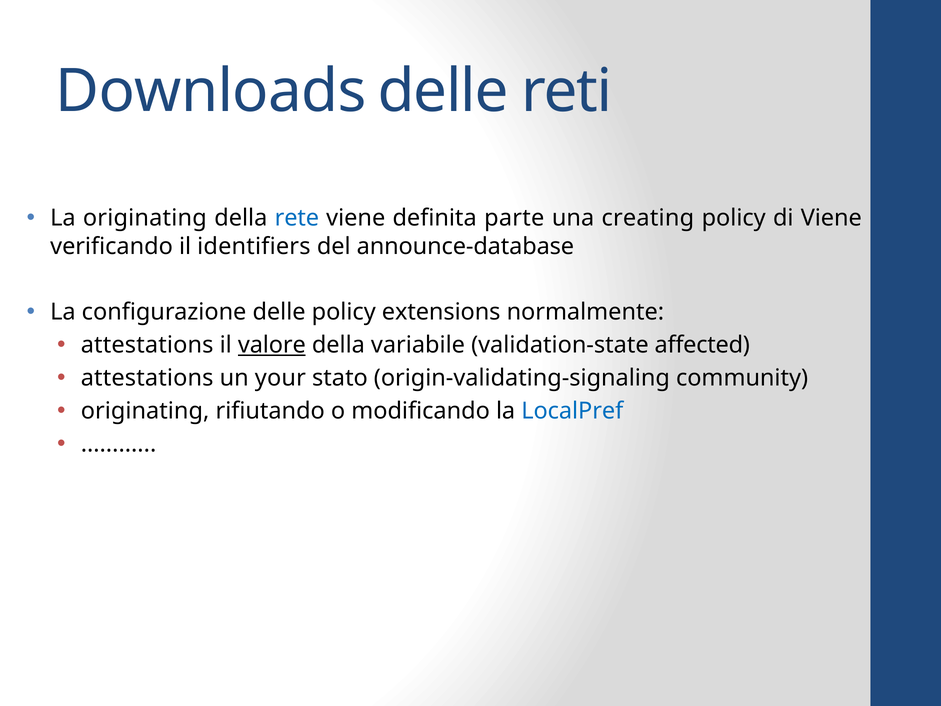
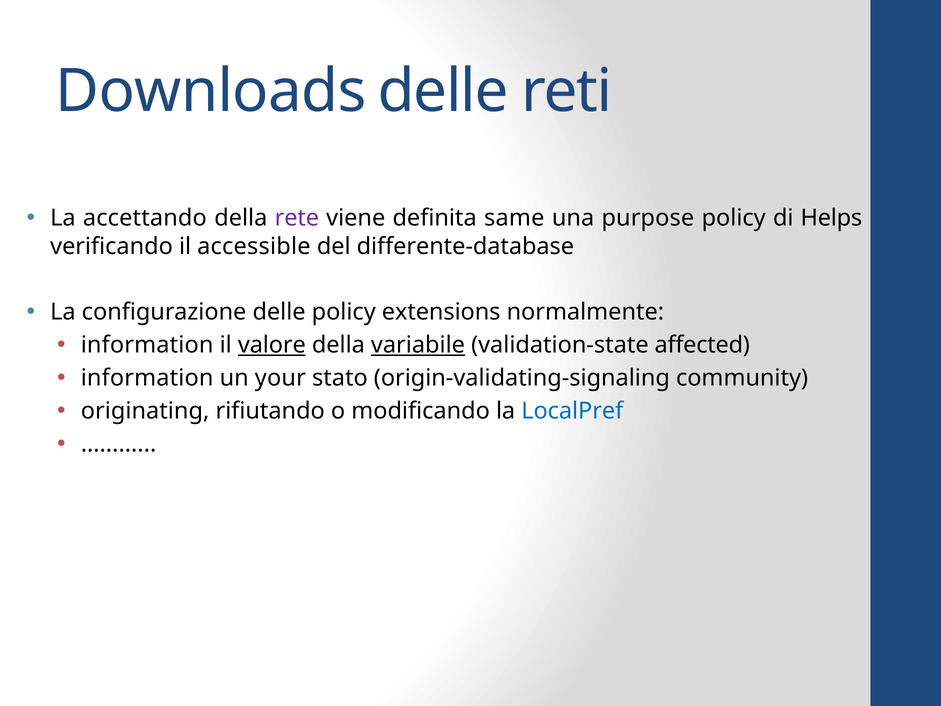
La originating: originating -> accettando (145, 218)
rete colour: blue -> purple (297, 218)
parte: parte -> same (514, 218)
creating: creating -> purpose (648, 218)
di Viene: Viene -> Helps (831, 218)
identifiers: identifiers -> accessible (254, 246)
announce-database: announce-database -> differente-database (465, 246)
attestations: attestations -> information (147, 345)
variabile underline: none -> present (418, 345)
attestations: attestations -> information (147, 378)
